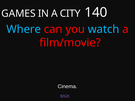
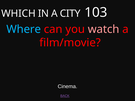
GAMES: GAMES -> WHICH (18, 14)
140: 140 -> 103 (96, 12)
watch colour: light blue -> pink (104, 29)
